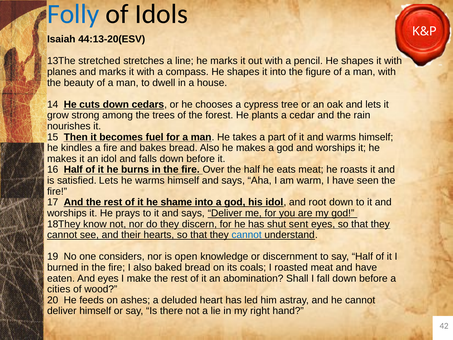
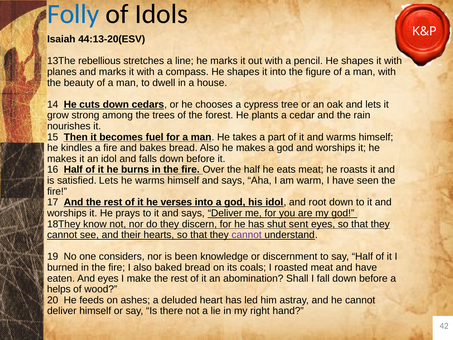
stretched: stretched -> rebellious (99, 61)
shame: shame -> verses (176, 202)
cannot colour: blue -> purple (247, 235)
open: open -> been (186, 256)
cities: cities -> helps (59, 289)
